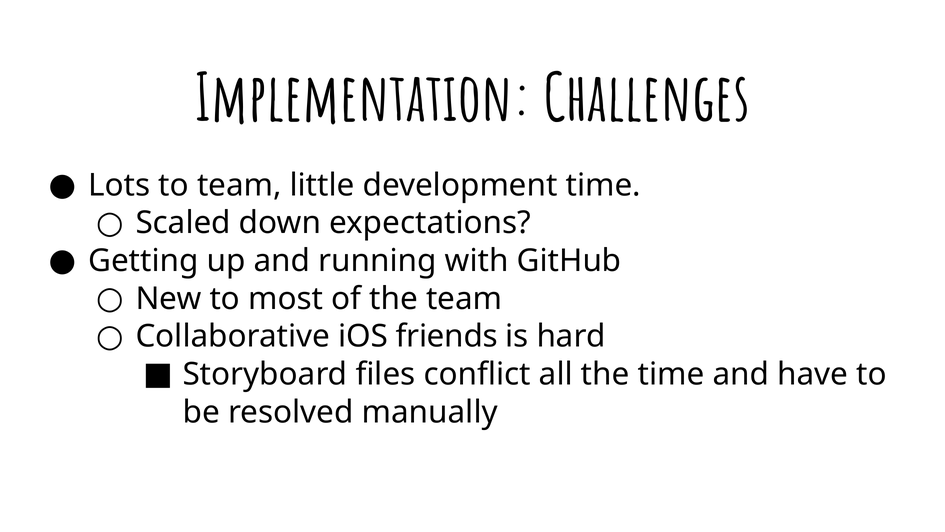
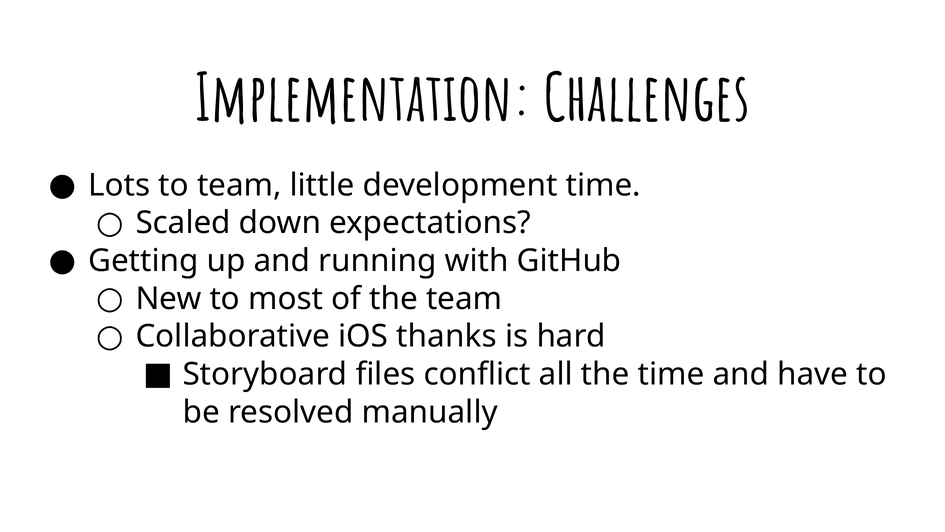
friends: friends -> thanks (447, 336)
